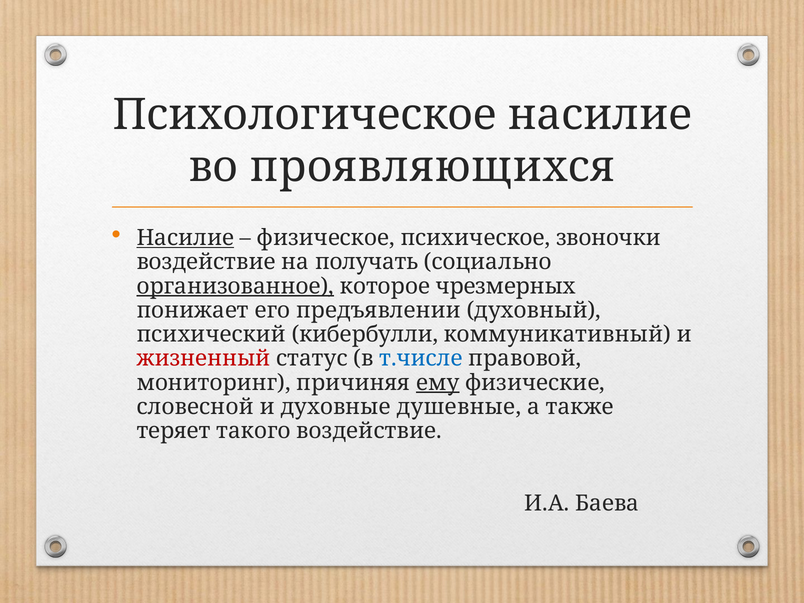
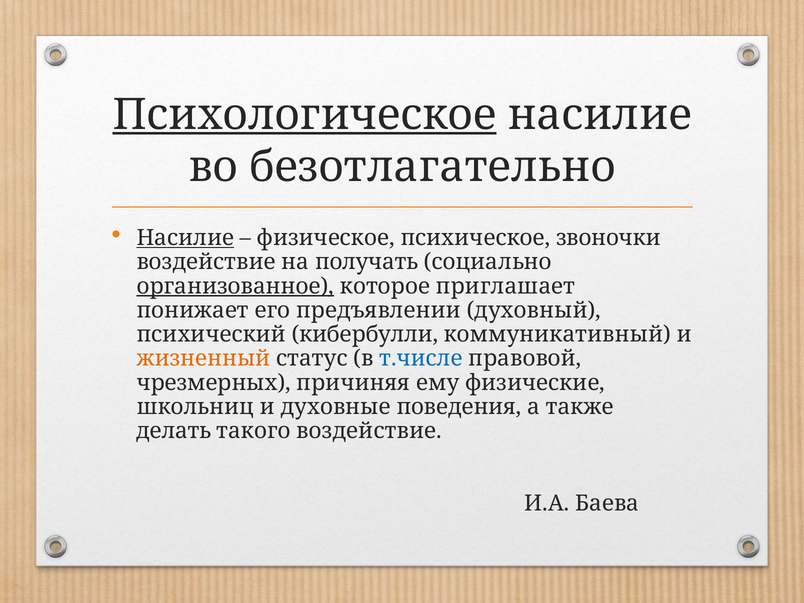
Психологическое underline: none -> present (305, 115)
проявляющихся: проявляющихся -> безотлагательно (432, 167)
чрезмерных: чрезмерных -> приглашает (506, 286)
жизненный colour: red -> orange (204, 359)
мониторинг: мониторинг -> чрезмерных (214, 383)
ему underline: present -> none (438, 383)
словесной: словесной -> школьниц (195, 407)
душевные: душевные -> поведения (459, 407)
теряет: теряет -> делать (174, 431)
